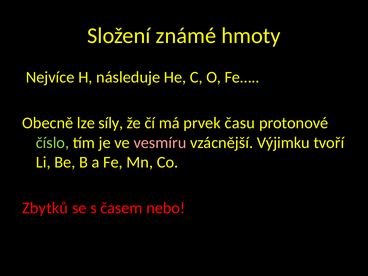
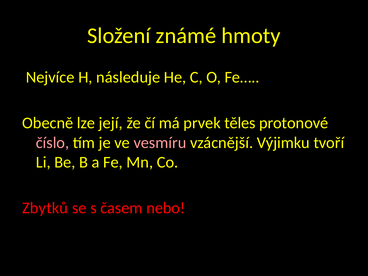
síly: síly -> její (111, 123)
času: času -> těles (240, 123)
číslo colour: light green -> pink (53, 143)
